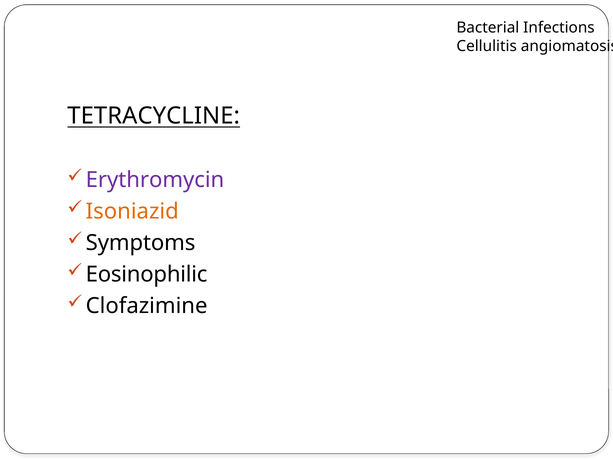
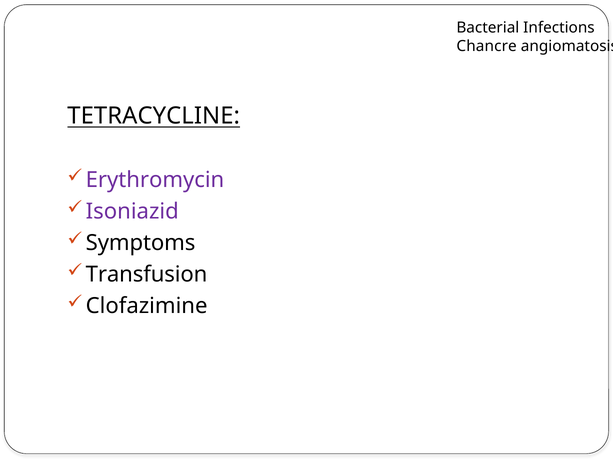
Cellulitis: Cellulitis -> Chancre (487, 46)
Isoniazid colour: orange -> purple (132, 211)
Eosinophilic: Eosinophilic -> Transfusion (147, 274)
